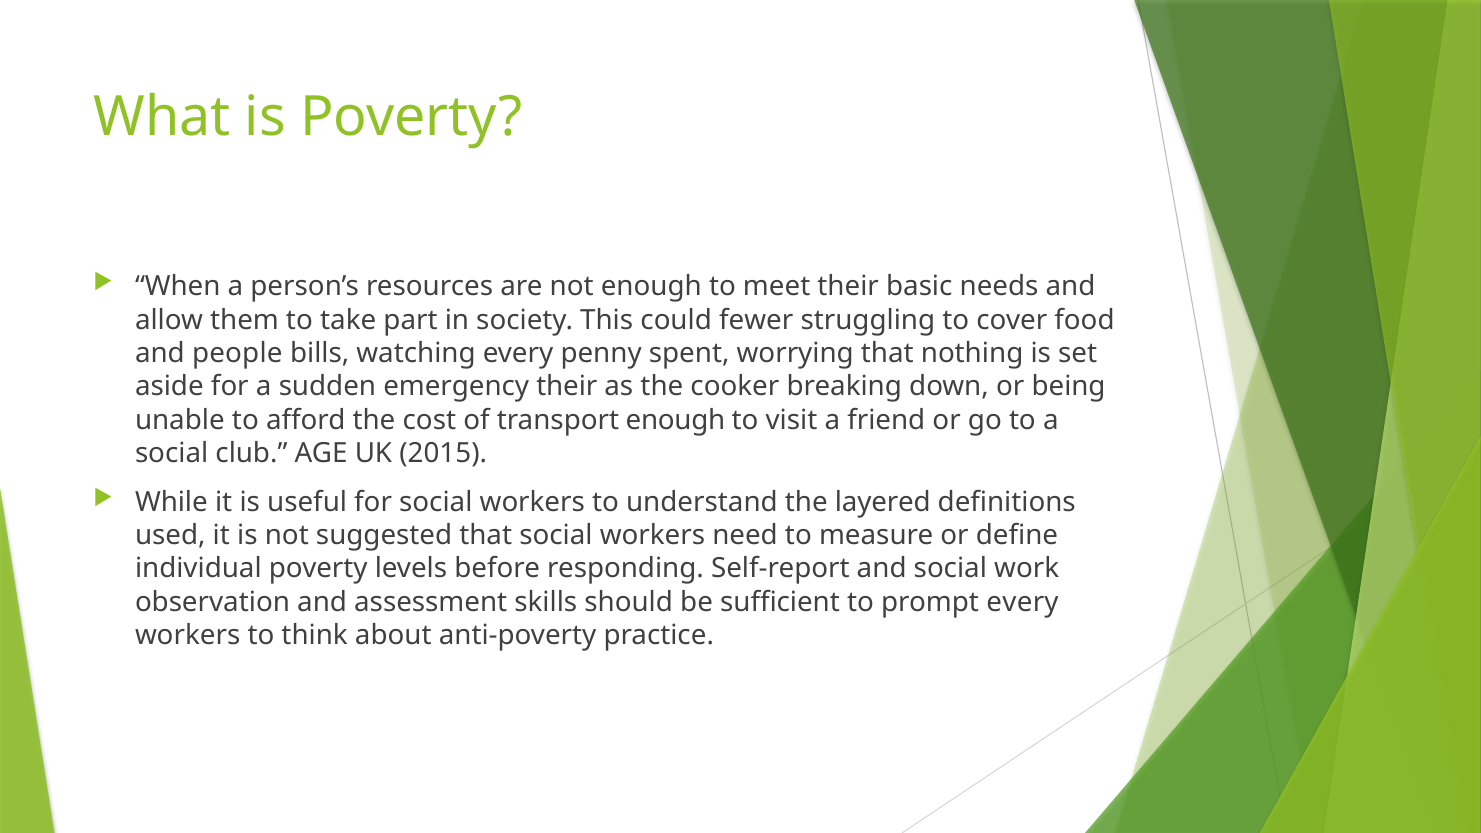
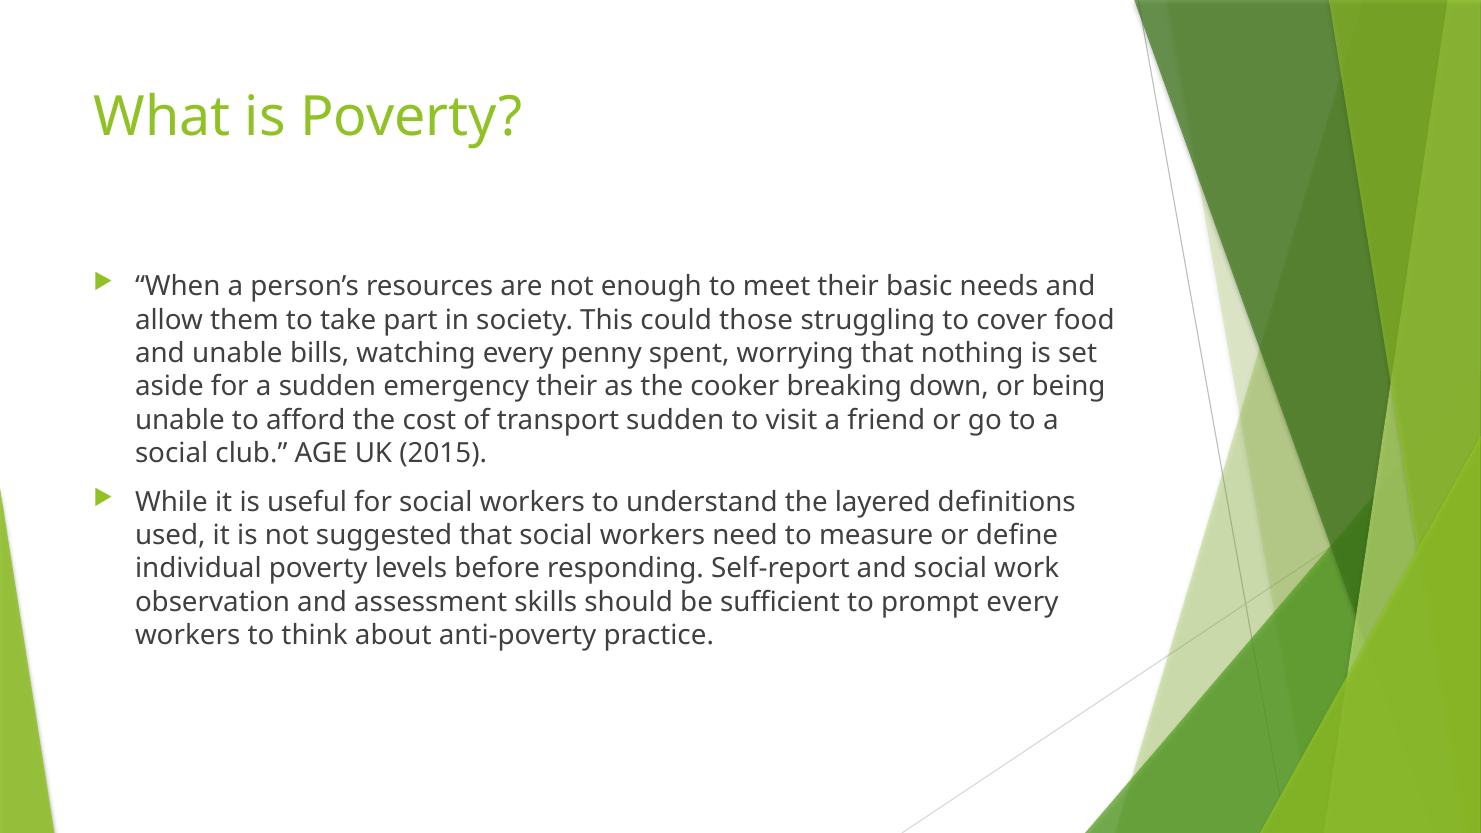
fewer: fewer -> those (756, 320)
and people: people -> unable (237, 353)
transport enough: enough -> sudden (675, 420)
